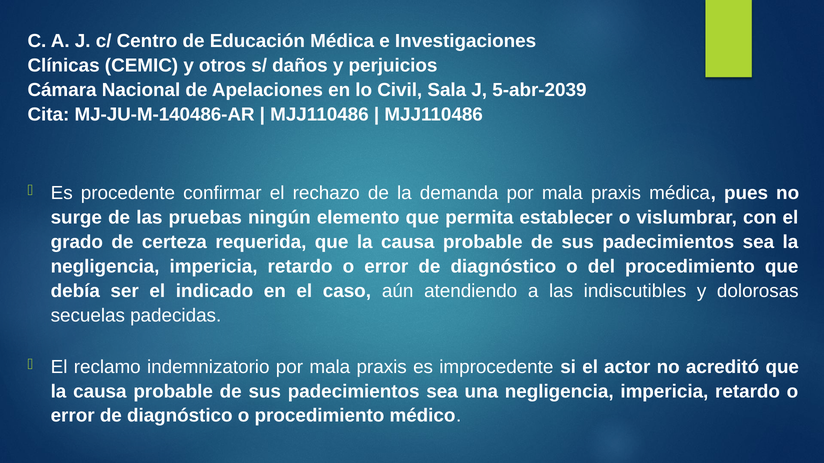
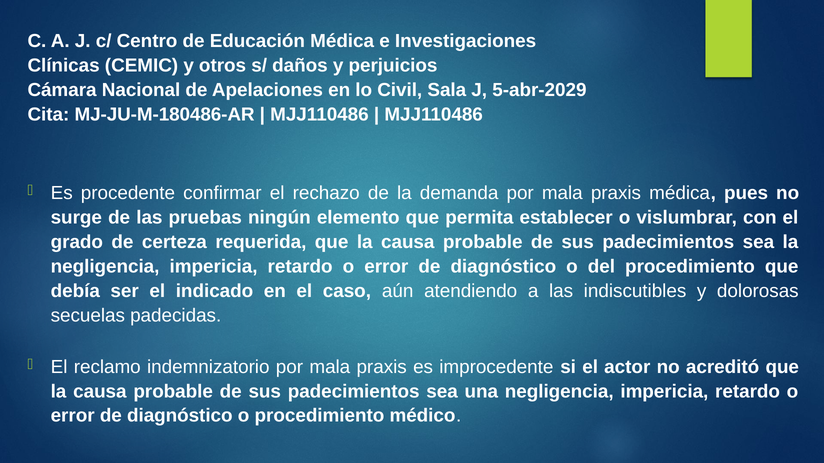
5-abr-2039: 5-abr-2039 -> 5-abr-2029 (539, 90)
MJ-JU-M-140486-AR: MJ-JU-M-140486-AR -> MJ-JU-M-180486-AR (165, 115)
